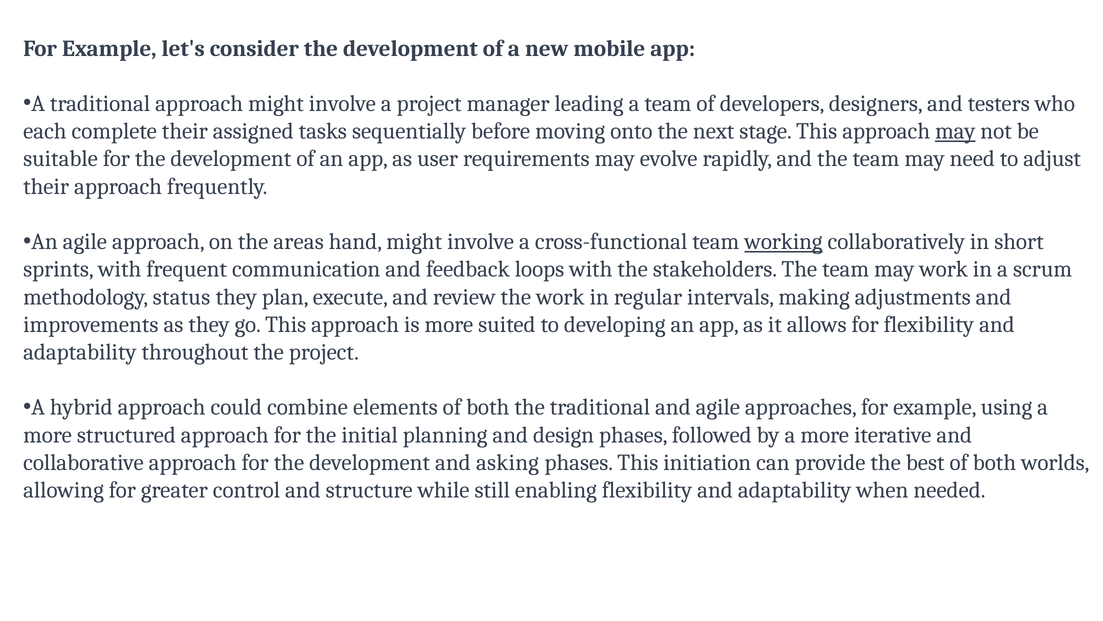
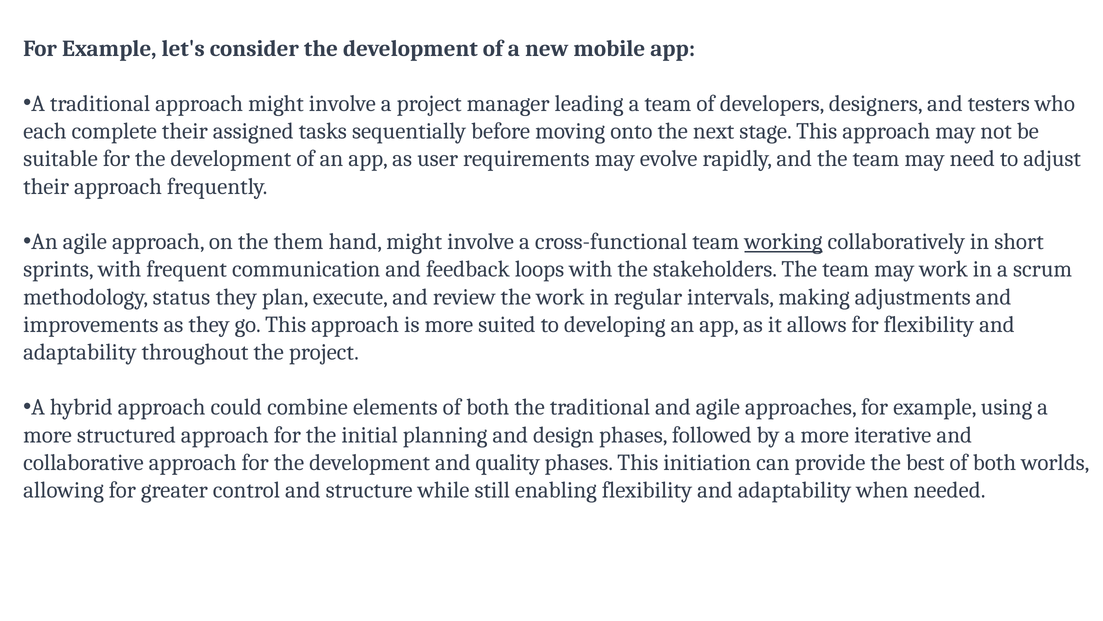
may underline: present -> none (955, 131)
areas: areas -> them (299, 241)
asking: asking -> quality (508, 462)
